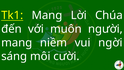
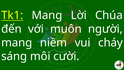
ngời: ngời -> cháy (110, 42)
